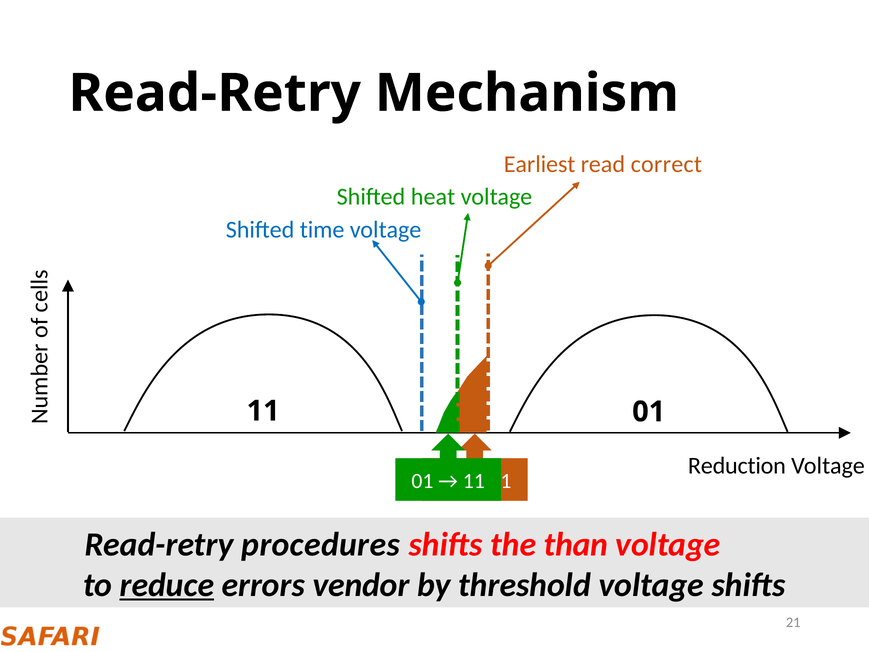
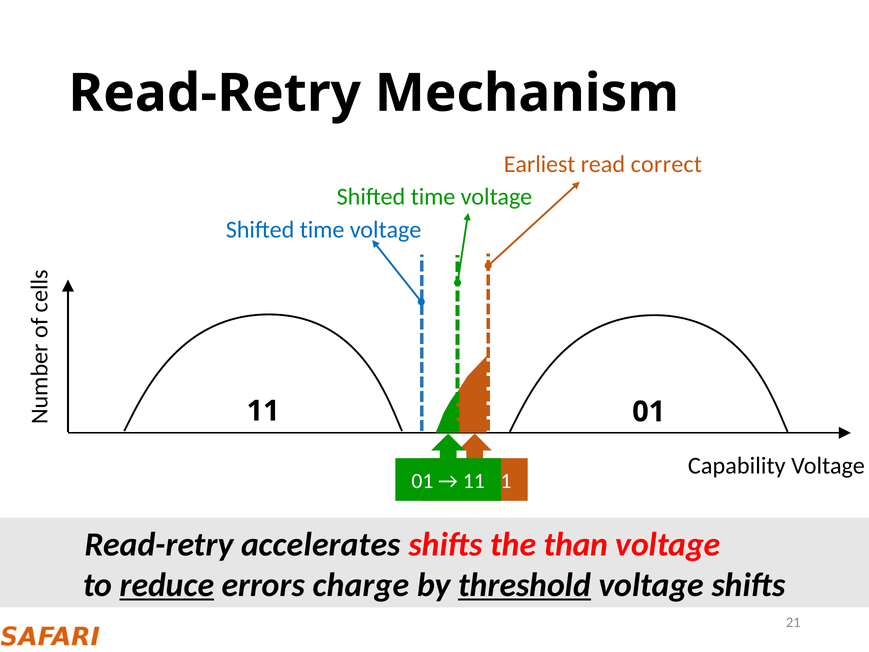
heat: heat -> time (433, 197)
Reduction: Reduction -> Capability (737, 466)
procedures: procedures -> accelerates (321, 544)
vendor: vendor -> charge (361, 585)
threshold underline: none -> present (525, 585)
